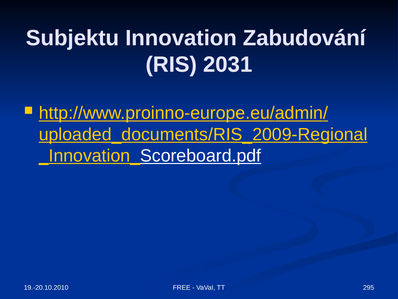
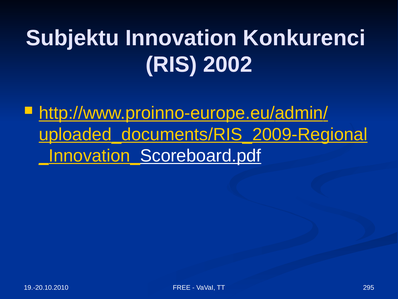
Zabudování: Zabudování -> Konkurenci (304, 38)
2031: 2031 -> 2002 (228, 65)
